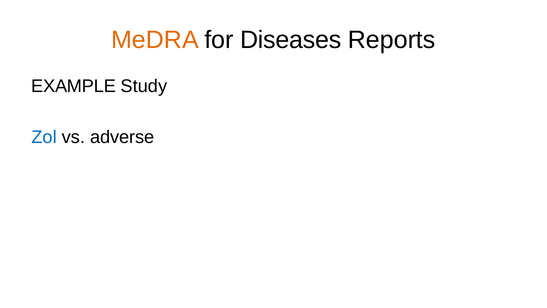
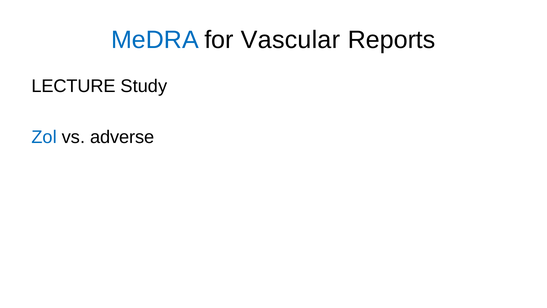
MeDRA colour: orange -> blue (155, 40)
Diseases: Diseases -> Vascular (291, 40)
EXAMPLE: EXAMPLE -> LECTURE (74, 86)
